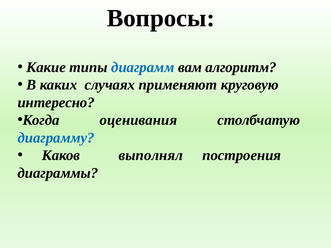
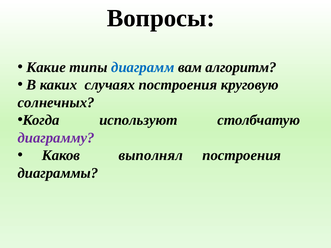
случаях применяют: применяют -> построения (178, 85)
интересно: интересно -> солнечных (56, 103)
оценивания: оценивания -> используют (138, 120)
диаграмму colour: blue -> purple (56, 138)
